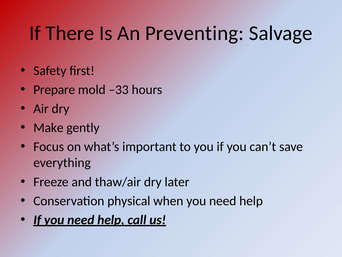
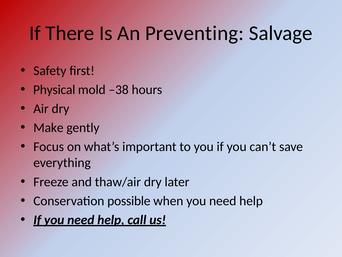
Prepare: Prepare -> Physical (54, 89)
–33: –33 -> –38 (119, 89)
physical: physical -> possible (129, 201)
